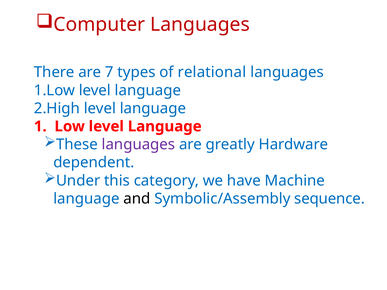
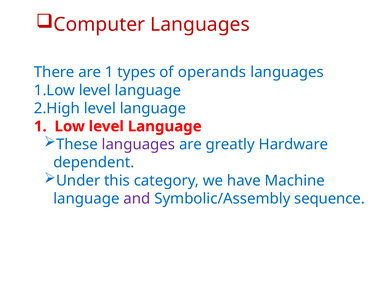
are 7: 7 -> 1 (109, 72)
relational: relational -> operands (212, 72)
and colour: black -> purple (137, 199)
